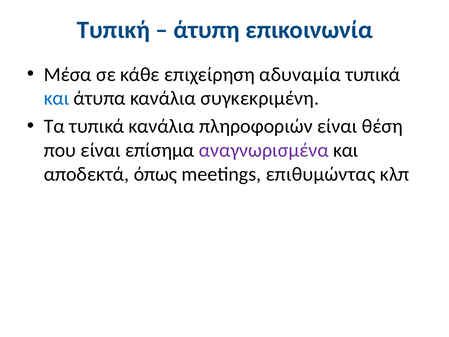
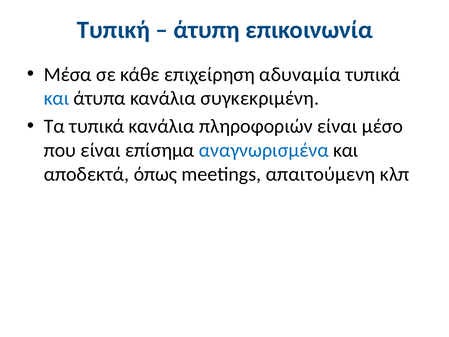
θέση: θέση -> μέσο (382, 126)
αναγνωρισμένα colour: purple -> blue (264, 150)
επιθυμώντας: επιθυμώντας -> απαιτούμενη (320, 174)
